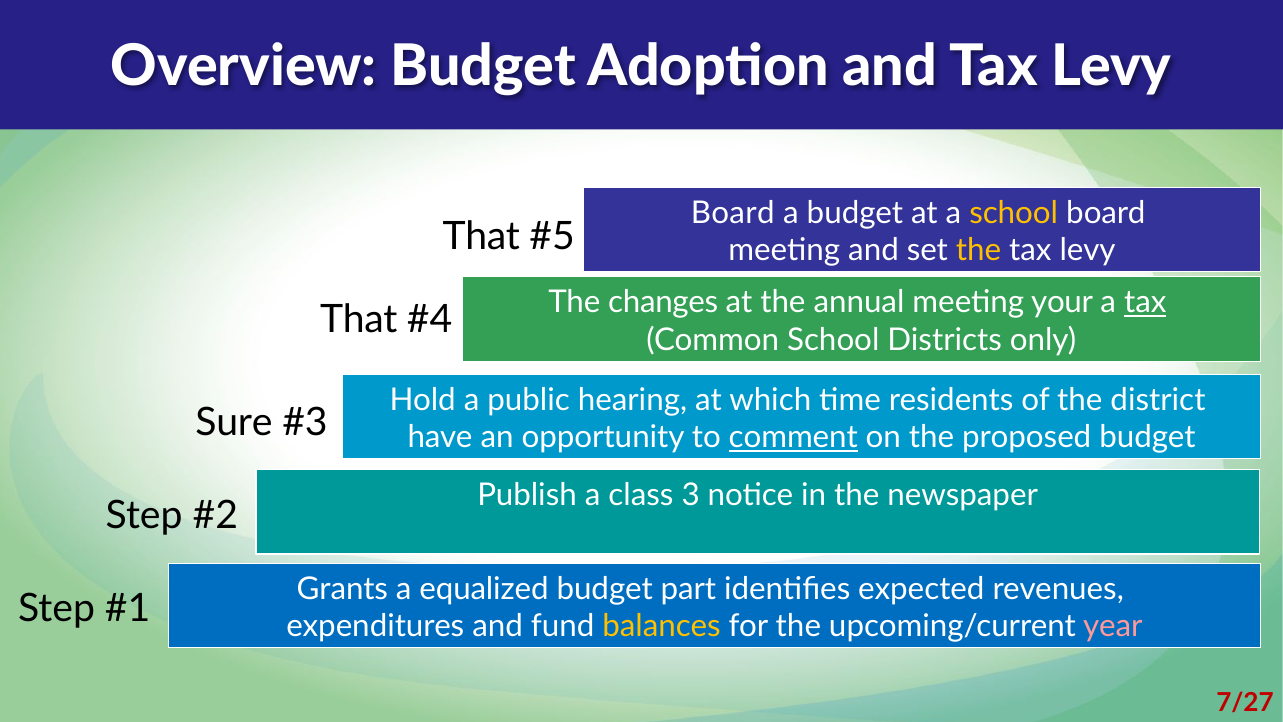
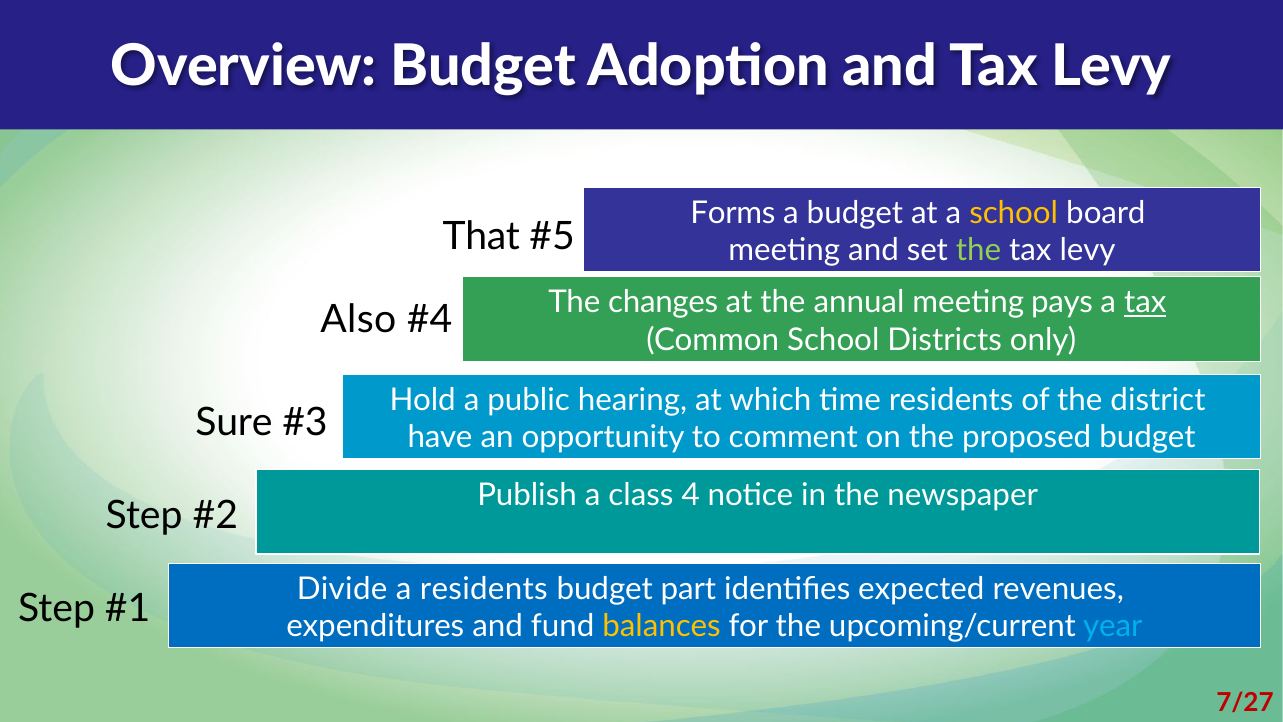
Board: Board -> Forms (733, 213)
the colour: yellow -> light green (979, 251)
your: your -> pays (1062, 302)
That: That -> Also (358, 319)
comment underline: present -> none (793, 438)
3: 3 -> 4 (691, 495)
Grants: Grants -> Divide (342, 589)
a equalized: equalized -> residents (484, 589)
year colour: pink -> light blue (1113, 626)
